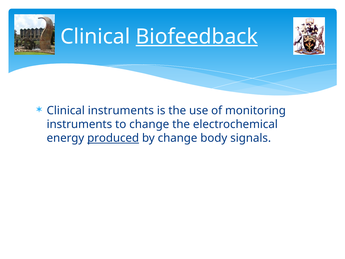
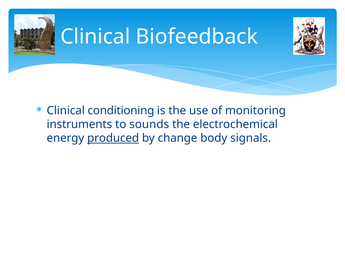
Biofeedback underline: present -> none (197, 37)
Clinical instruments: instruments -> conditioning (121, 110)
to change: change -> sounds (149, 124)
